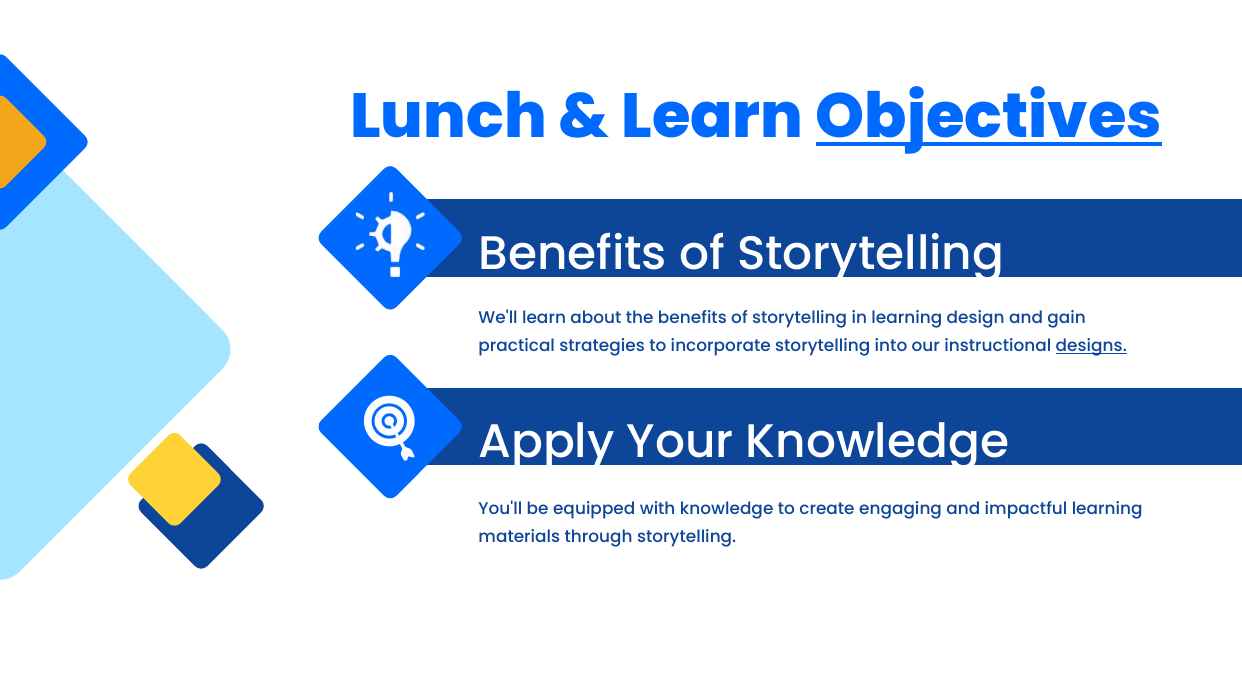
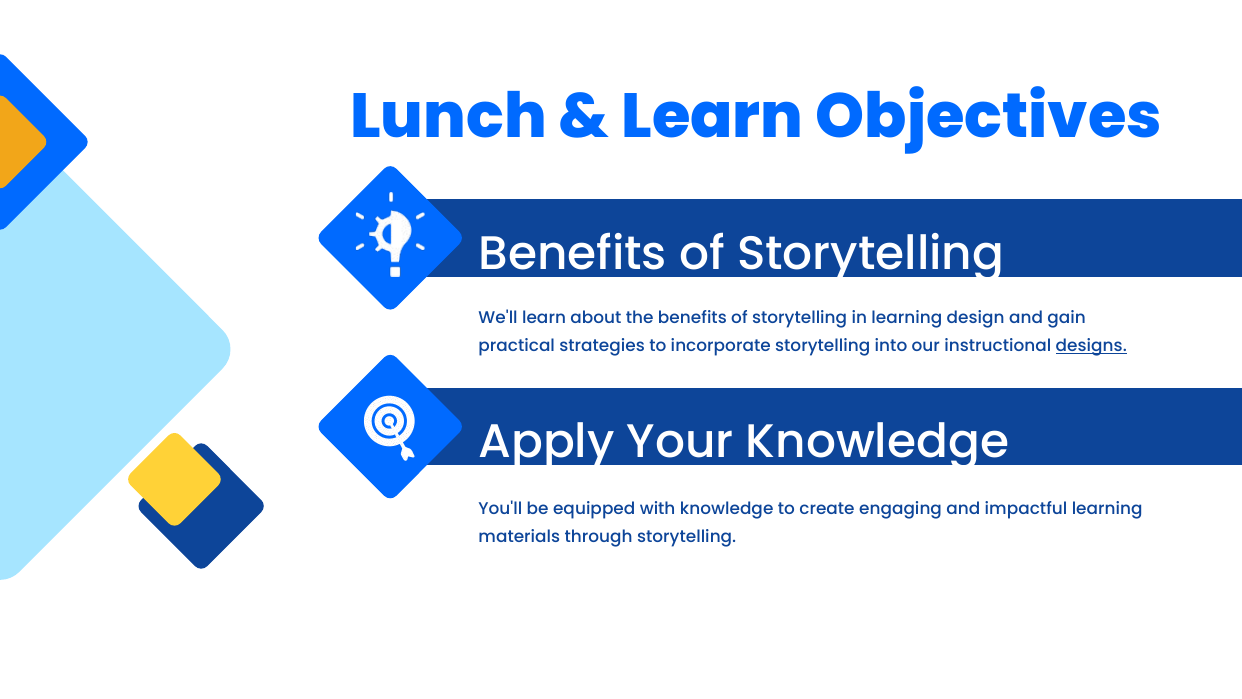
Objectives underline: present -> none (989, 117)
